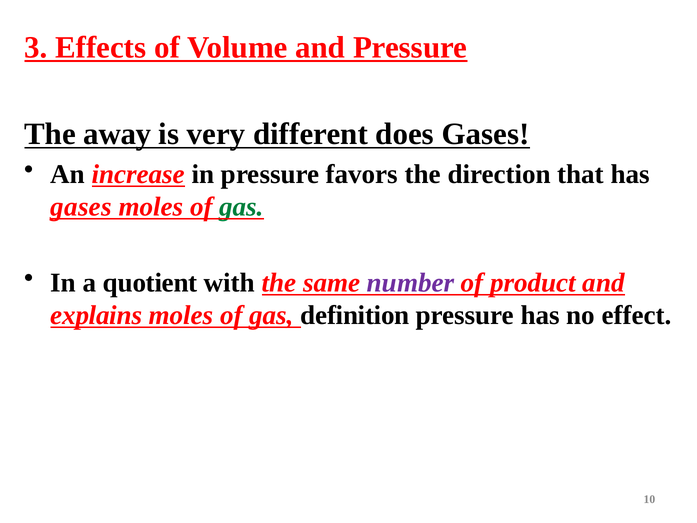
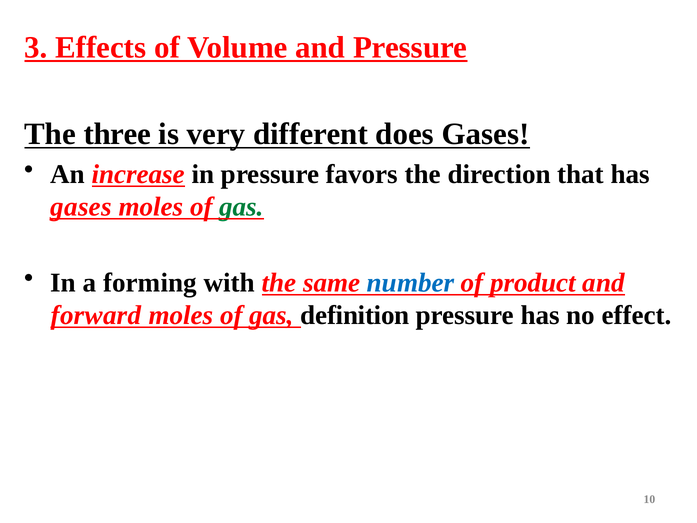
away: away -> three (117, 134)
quotient: quotient -> forming (150, 283)
number colour: purple -> blue (411, 283)
explains: explains -> forward (96, 315)
